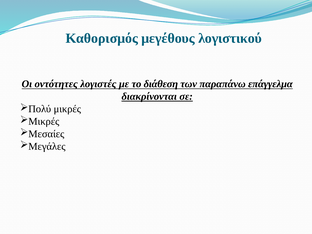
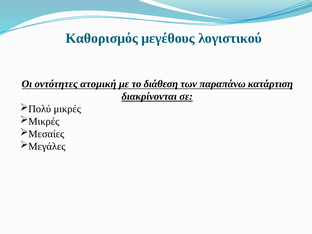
λογιστές: λογιστές -> ατομική (98, 84)
επάγγελμα: επάγγελμα -> κατάρτιση (270, 84)
